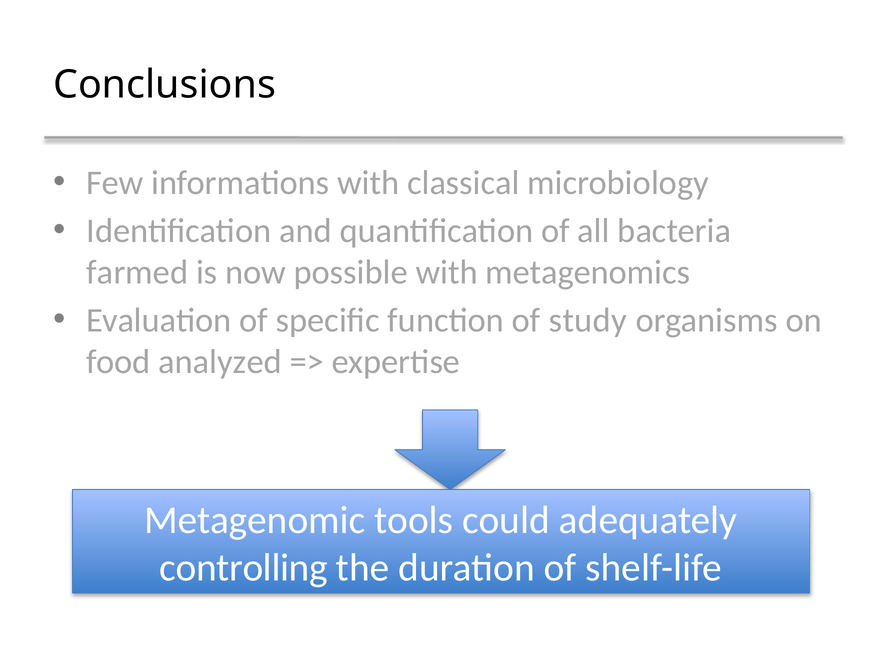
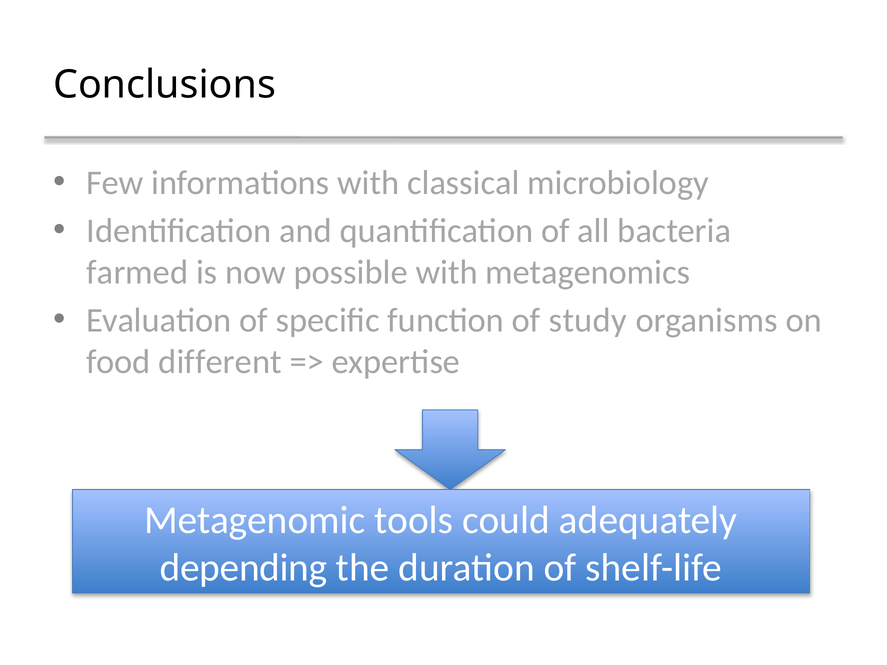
analyzed: analyzed -> different (220, 362)
controlling: controlling -> depending (244, 568)
